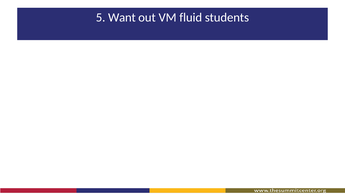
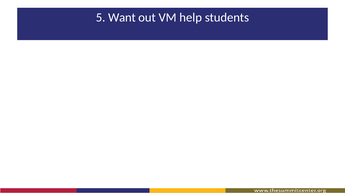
fluid: fluid -> help (191, 17)
